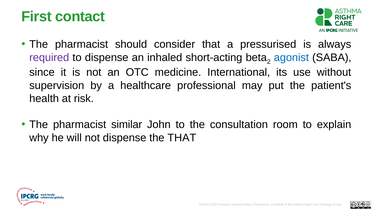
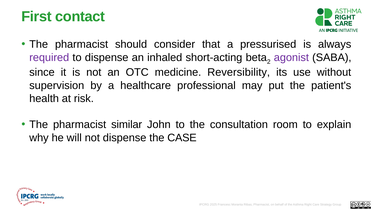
agonist colour: blue -> purple (291, 57)
International: International -> Reversibility (239, 72)
the THAT: THAT -> CASE (182, 138)
